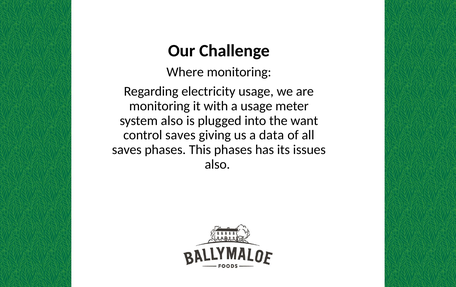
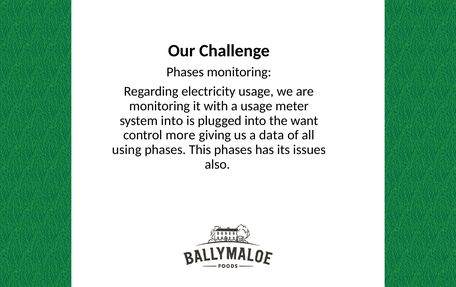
Where: Where -> Phases (185, 72)
system also: also -> into (172, 121)
control saves: saves -> more (180, 135)
saves: saves -> using (127, 150)
